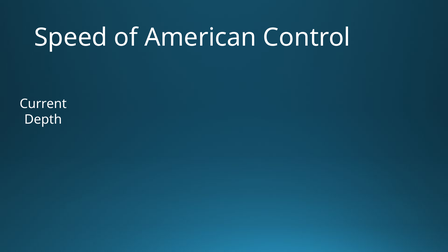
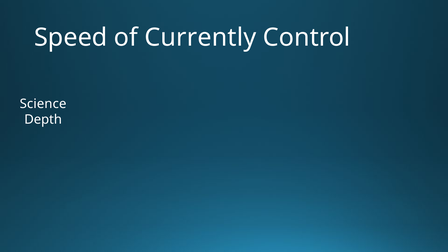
American: American -> Currently (200, 38)
Current: Current -> Science (43, 104)
